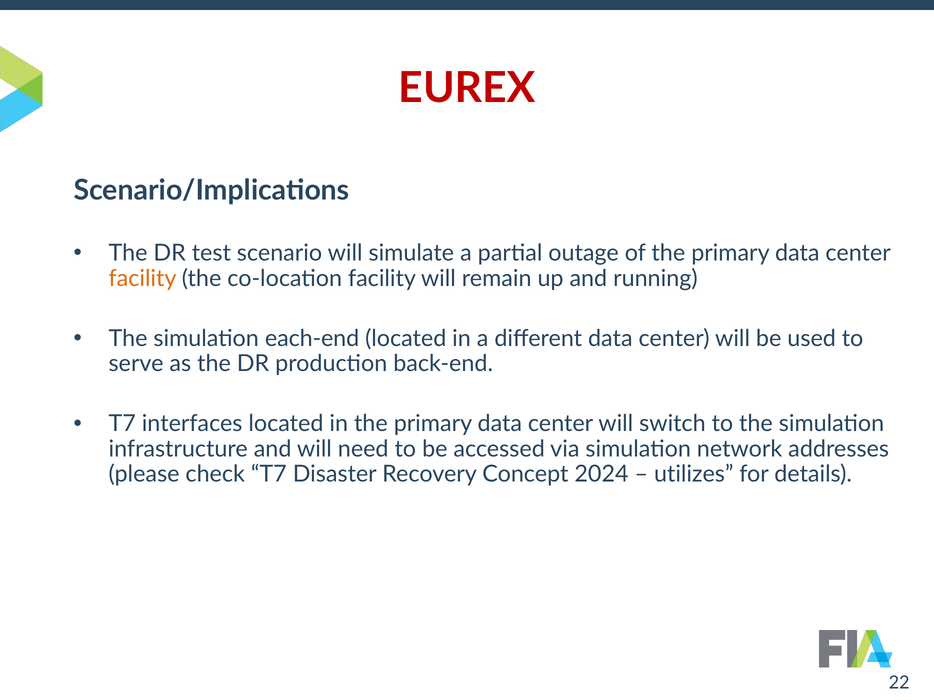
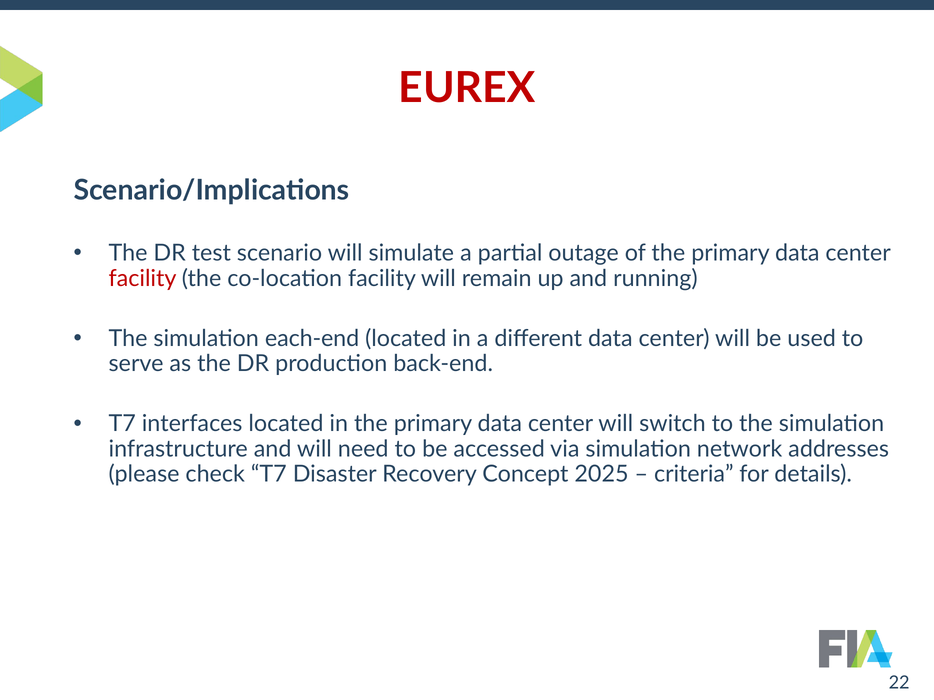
facility colour: orange -> red (143, 279)
2024: 2024 -> 2025 (602, 474)
utilizes: utilizes -> criteria (694, 474)
